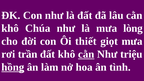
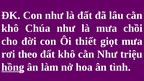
lòng: lòng -> chồi (133, 28)
trần: trần -> theo (28, 54)
cằn underline: present -> none (86, 54)
